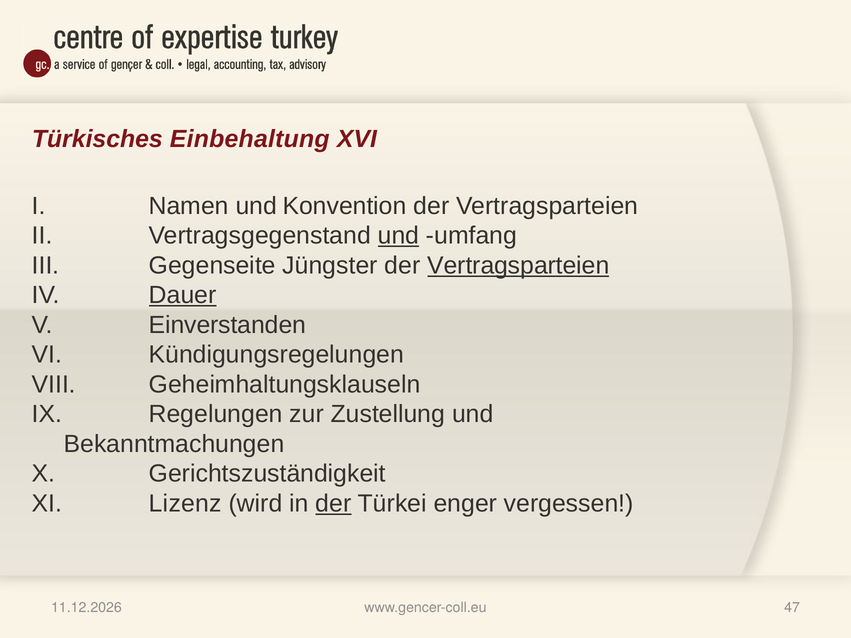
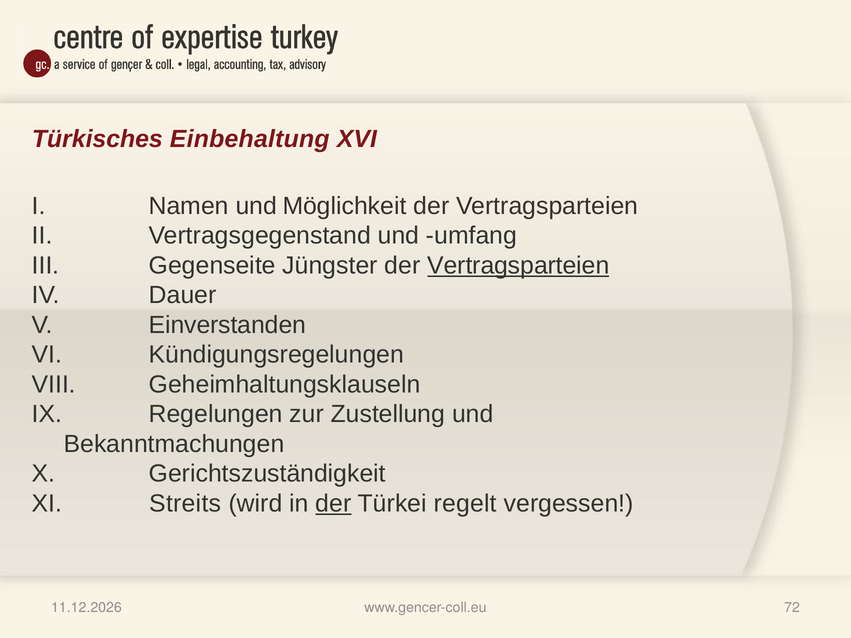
Konvention: Konvention -> Möglichkeit (345, 206)
und underline: present -> none (398, 236)
Dauer underline: present -> none (183, 295)
Lizenz: Lizenz -> Streits (185, 504)
enger: enger -> regelt (465, 504)
47: 47 -> 72 (792, 608)
